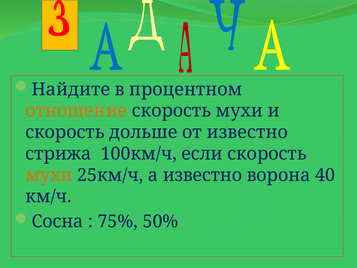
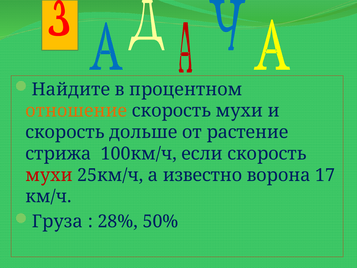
от известно: известно -> растение (247, 132)
мухи colour: orange -> red (49, 175)
40: 40 -> 17 (325, 175)
Сосна: Сосна -> Груза (57, 221)
75%: 75% -> 28% (118, 221)
